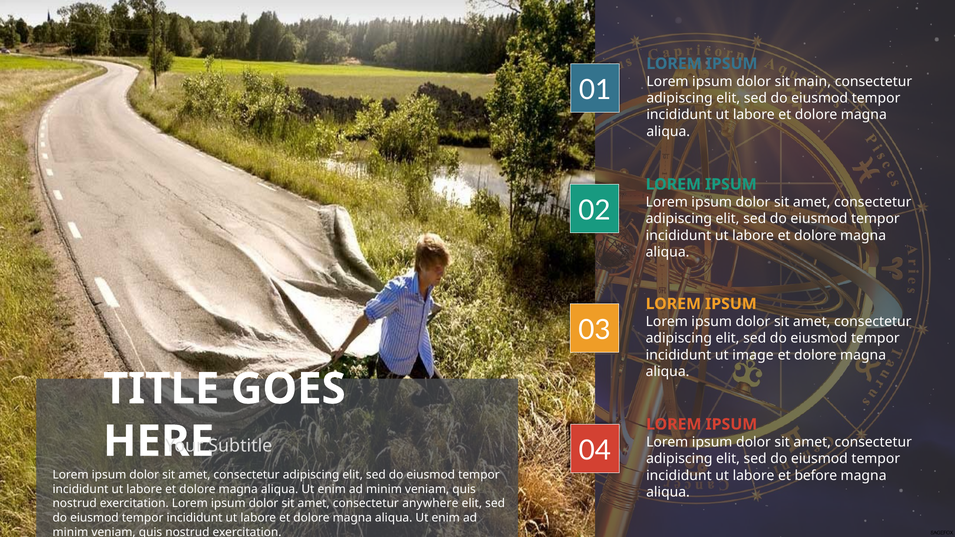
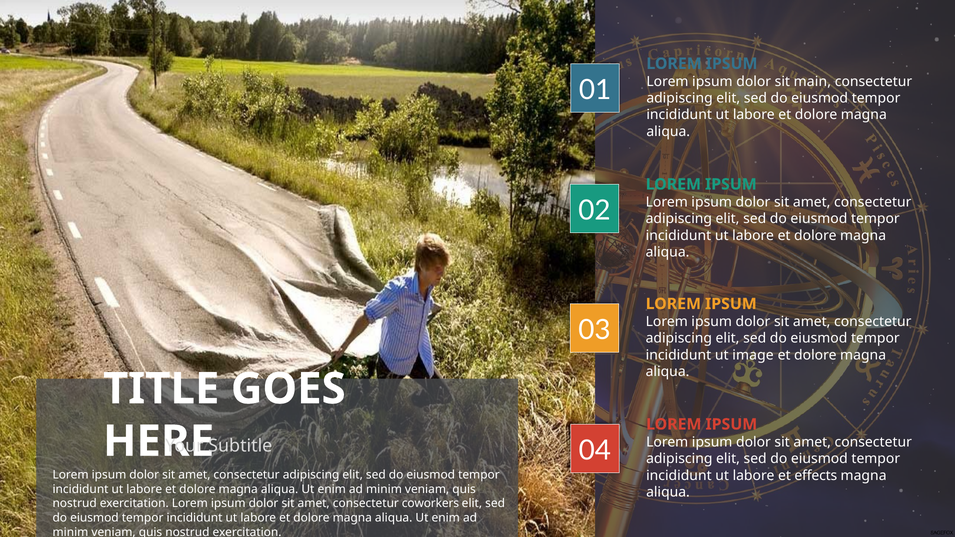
before: before -> effects (816, 476)
anywhere: anywhere -> coworkers (430, 504)
